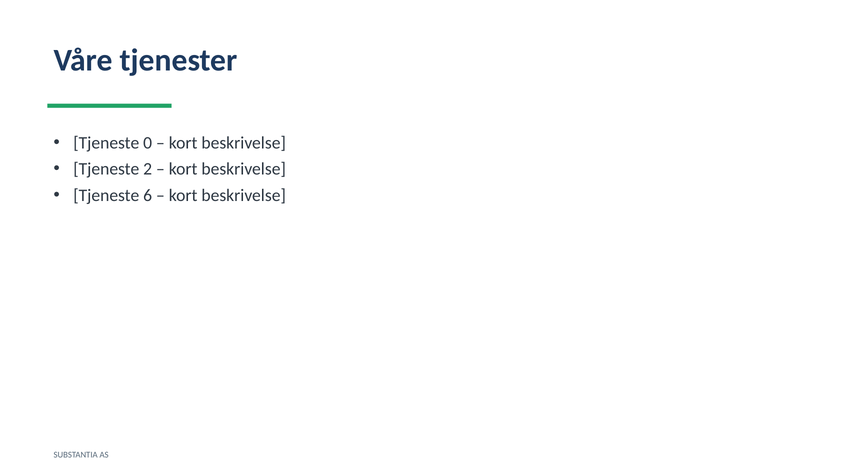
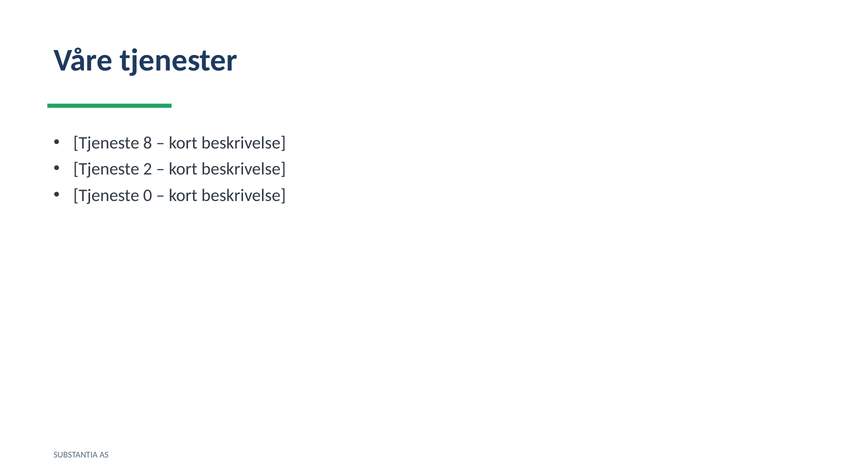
0: 0 -> 8 (148, 143)
6: 6 -> 0 (148, 195)
